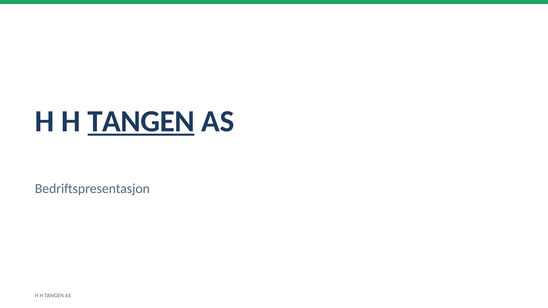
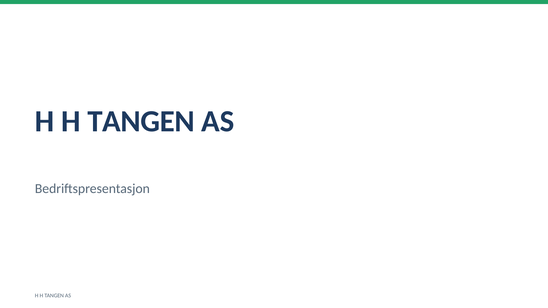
TANGEN underline: present -> none (141, 122)
